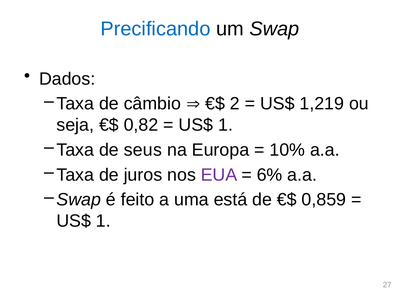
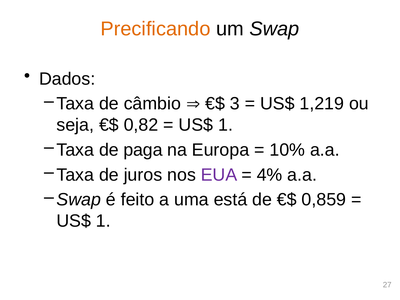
Precificando colour: blue -> orange (156, 29)
2: 2 -> 3 (235, 104)
seus: seus -> paga (143, 150)
6%: 6% -> 4% (270, 175)
